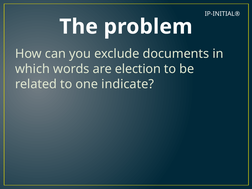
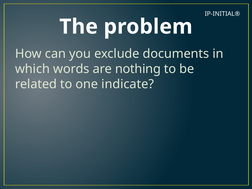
election: election -> nothing (138, 69)
